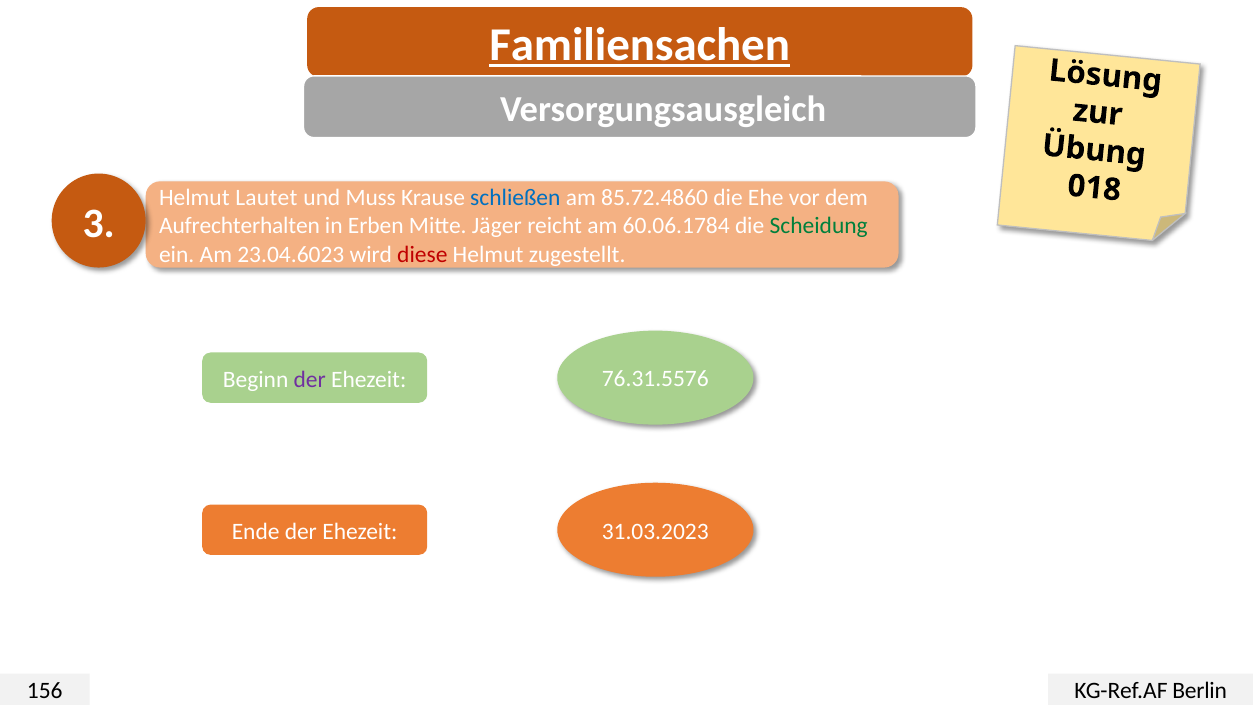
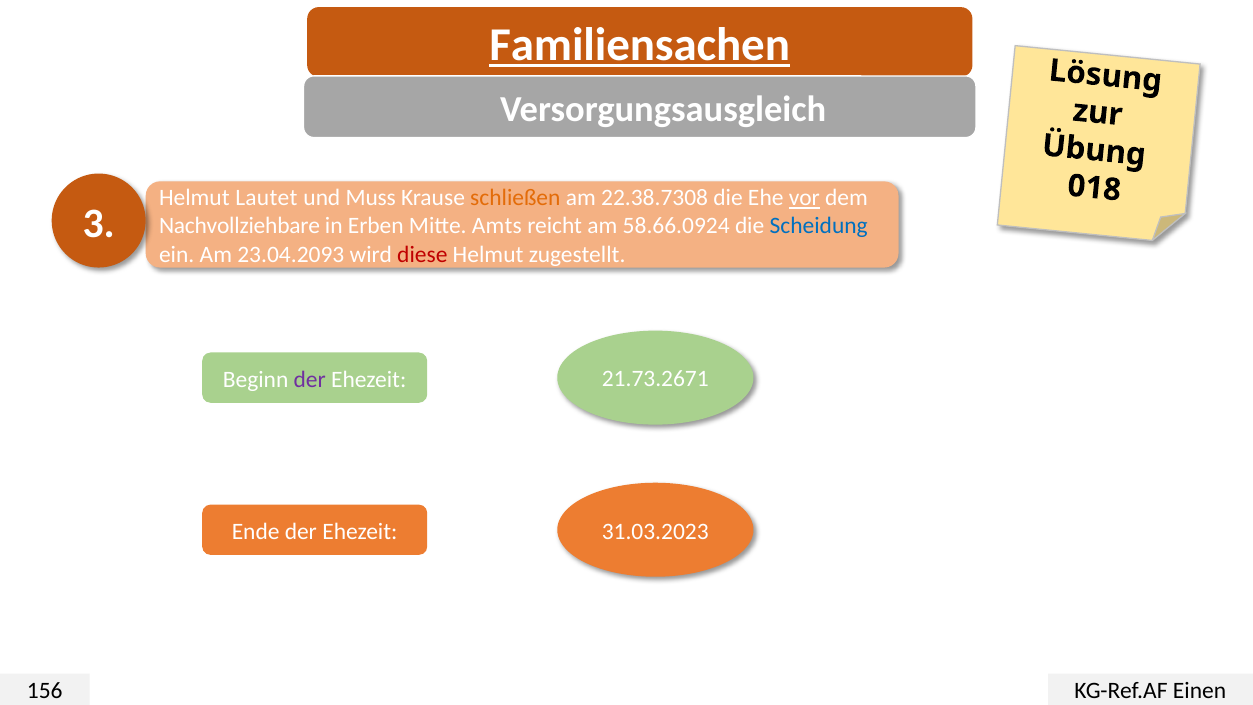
schließen colour: blue -> orange (515, 198)
85.72.4860: 85.72.4860 -> 22.38.7308 (655, 198)
vor underline: none -> present (804, 198)
Aufrechterhalten: Aufrechterhalten -> Nachvollziehbare (240, 226)
Jäger: Jäger -> Amts (497, 226)
60.06.1784: 60.06.1784 -> 58.66.0924 (676, 226)
Scheidung colour: green -> blue (819, 226)
23.04.6023: 23.04.6023 -> 23.04.2093 (291, 254)
76.31.5576: 76.31.5576 -> 21.73.2671 (655, 379)
Berlin: Berlin -> Einen (1200, 691)
